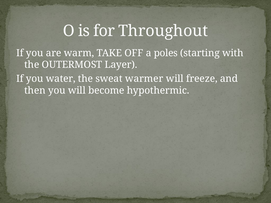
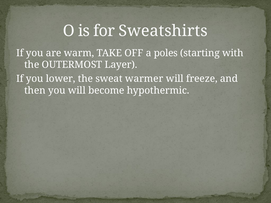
Throughout: Throughout -> Sweatshirts (163, 31)
water: water -> lower (61, 79)
